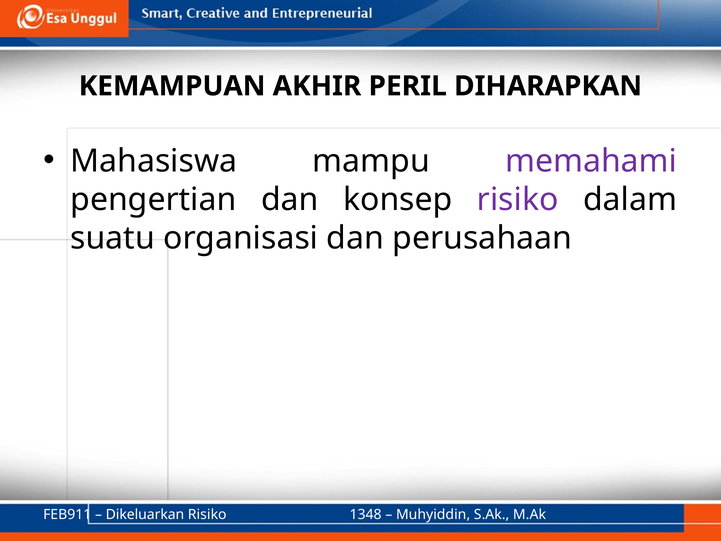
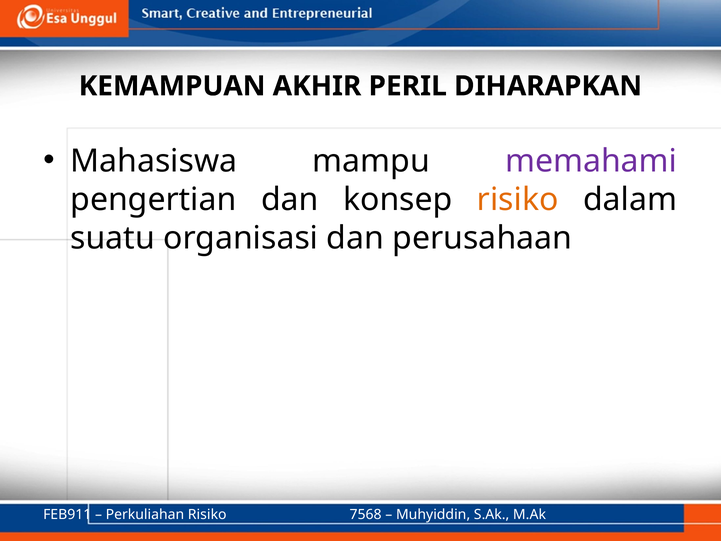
risiko colour: purple -> orange (518, 199)
Dikeluarkan: Dikeluarkan -> Perkuliahan (145, 514)
1348: 1348 -> 7568 (366, 514)
